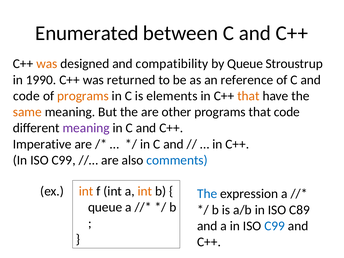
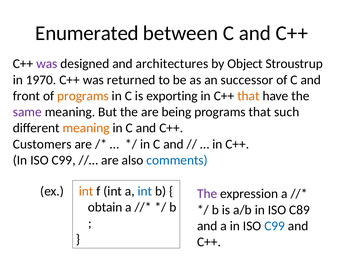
was colour: orange -> purple (47, 64)
compatibility: compatibility -> architectures (172, 64)
by Queue: Queue -> Object (245, 64)
1990: 1990 -> 1970 (41, 80)
reference: reference -> successor (247, 80)
code: code -> front (26, 96)
elements: elements -> exporting (172, 96)
same colour: orange -> purple (27, 112)
other: other -> being (177, 112)
that code: code -> such (287, 112)
meaning colour: purple -> orange (86, 128)
Imperative: Imperative -> Customers (42, 144)
int colour: orange -> blue (145, 191)
The colour: blue -> purple (207, 194)
queue: queue -> obtain (105, 207)
